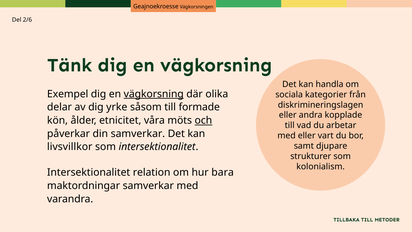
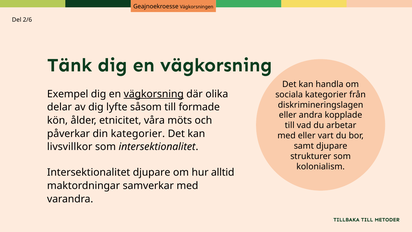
yrke: yrke -> lyfte (117, 107)
och underline: present -> none (203, 120)
din samverkar: samverkar -> kategorier (138, 134)
Intersektionalitet relation: relation -> djupare (152, 172)
bara: bara -> alltid (223, 172)
